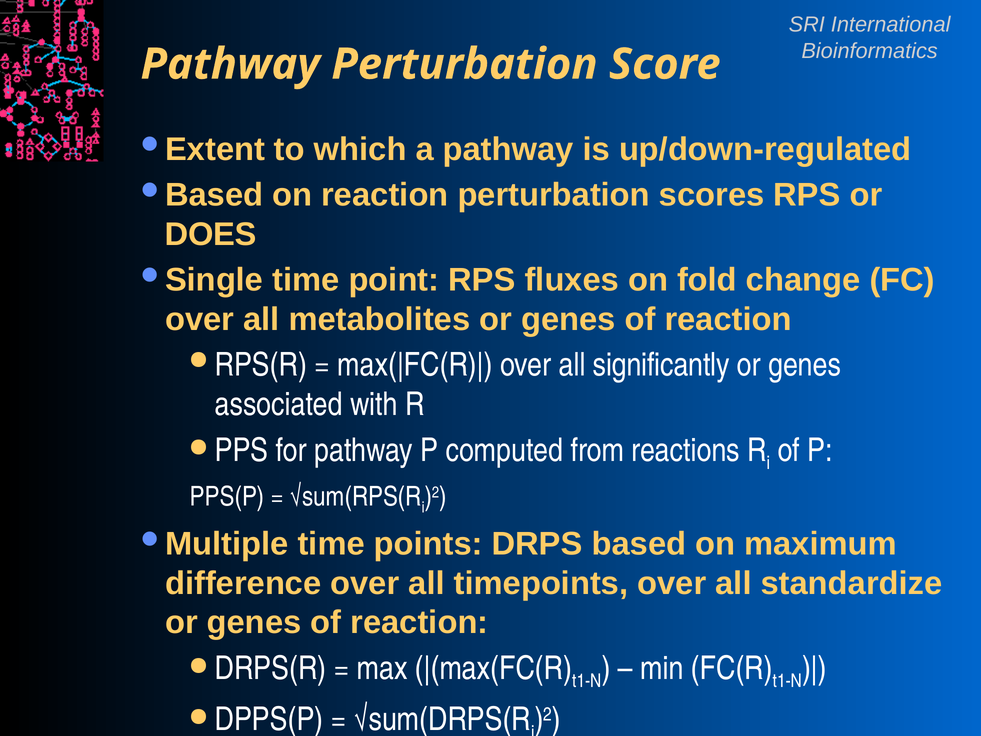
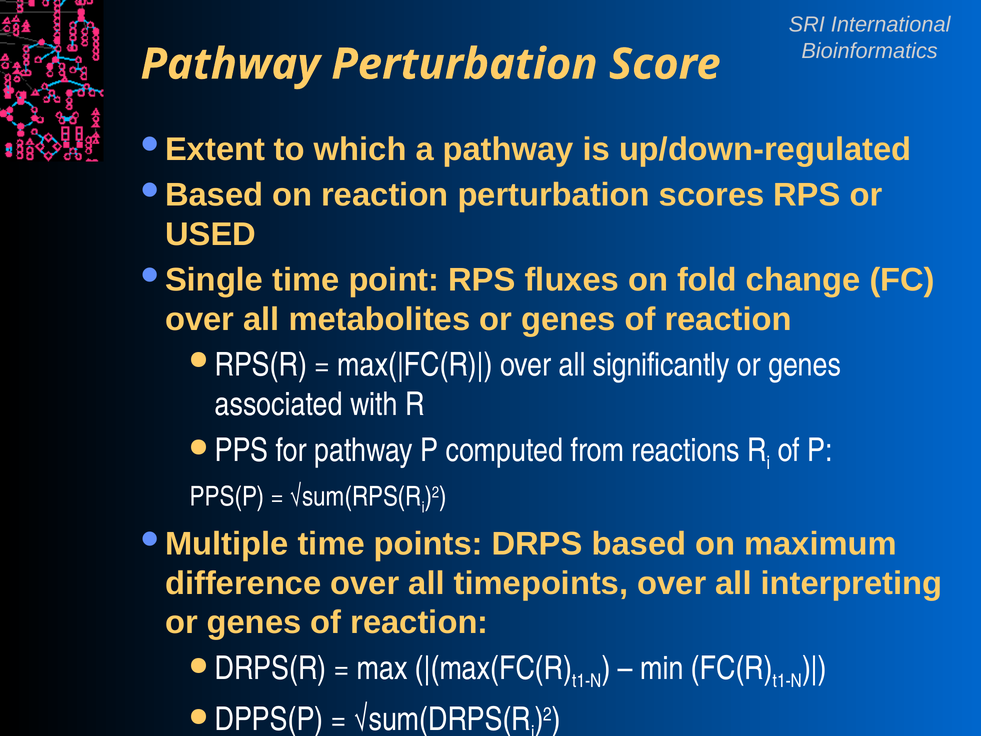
DOES: DOES -> USED (211, 234)
standardize: standardize -> interpreting (851, 583)
